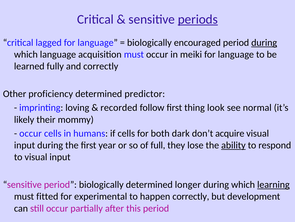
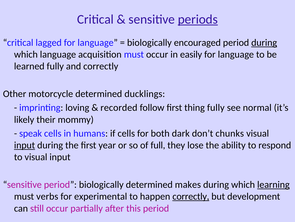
meiki: meiki -> easily (191, 54)
proficiency: proficiency -> motorcycle (51, 94)
predictor: predictor -> ducklings (145, 94)
thing look: look -> fully (216, 107)
occur: occur -> speak (31, 133)
acquire: acquire -> chunks (230, 133)
input underline: none -> present (25, 145)
ability underline: present -> none (233, 145)
longer: longer -> makes (188, 184)
fitted: fitted -> verbs (47, 196)
correctly underline: none -> present (191, 196)
